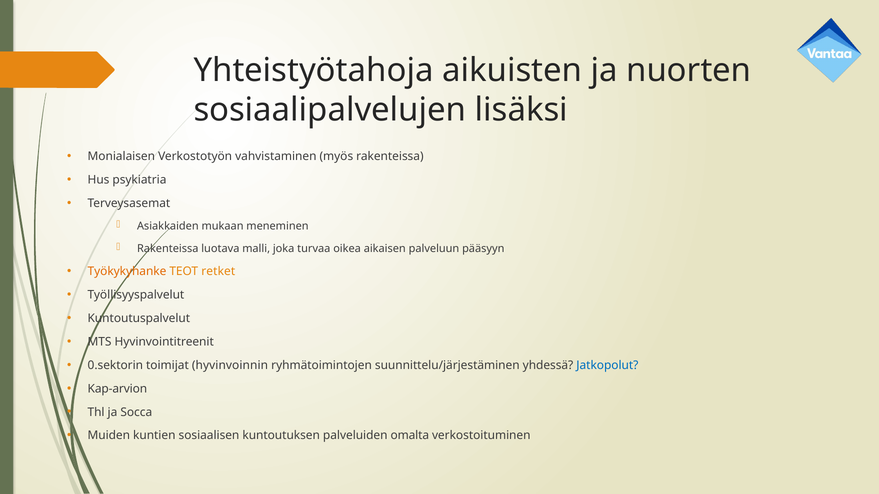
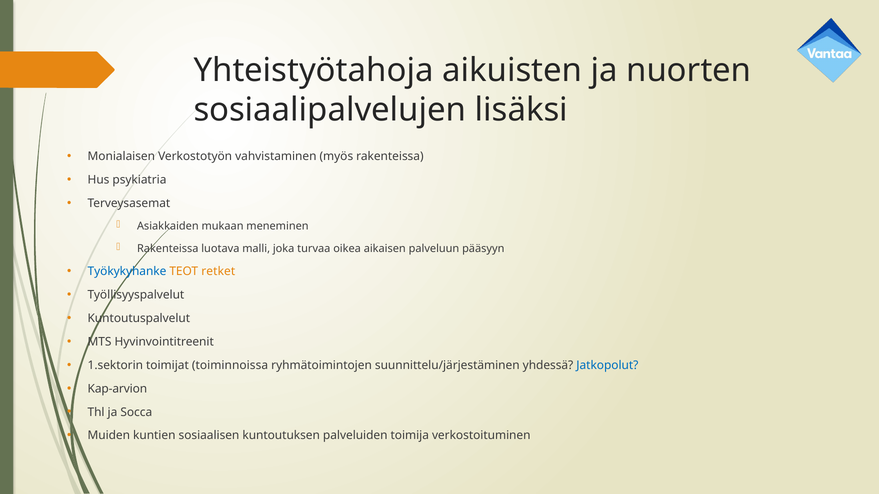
Työkykyhanke colour: orange -> blue (127, 272)
0.sektorin: 0.sektorin -> 1.sektorin (115, 366)
hyvinvoinnin: hyvinvoinnin -> toiminnoissa (230, 366)
omalta: omalta -> toimija (410, 436)
